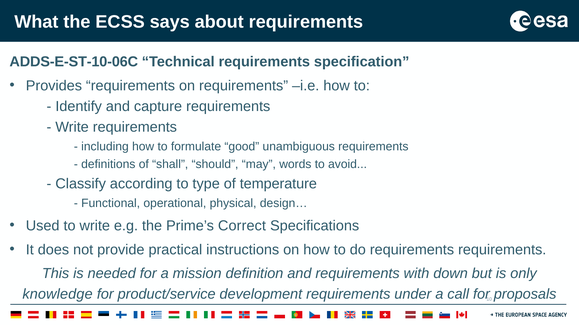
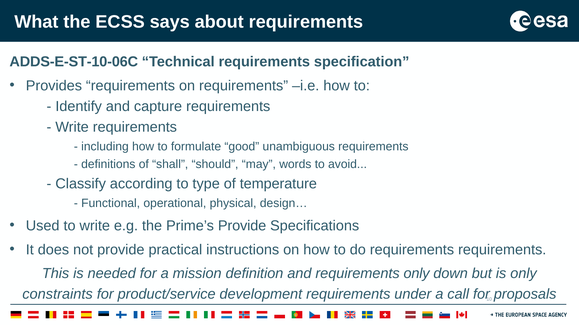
Prime’s Correct: Correct -> Provide (242, 226)
requirements with: with -> only (417, 273)
knowledge: knowledge -> constraints (58, 294)
